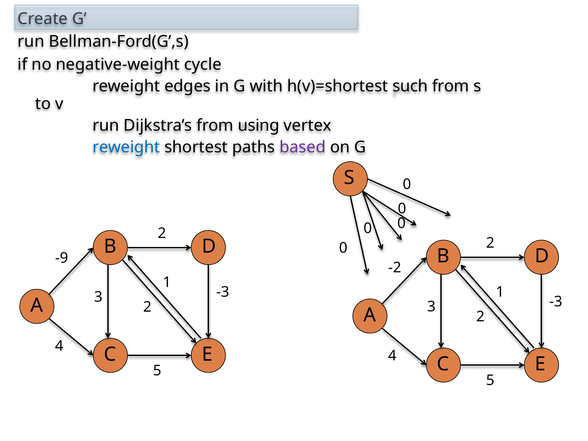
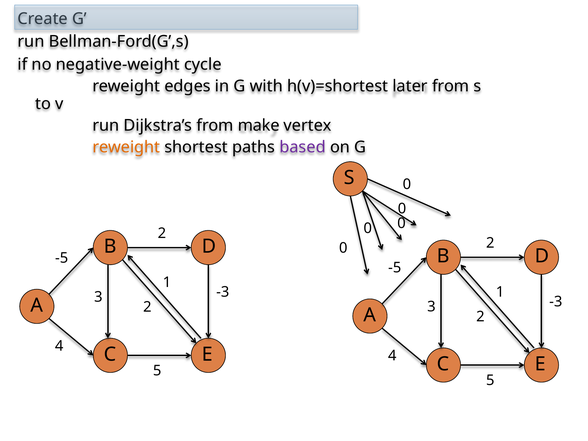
such: such -> later (410, 86)
using: using -> make (259, 125)
reweight colour: blue -> orange (126, 147)
-9: -9 -> -5 (62, 258)
-2: -2 -> -5 (395, 268)
